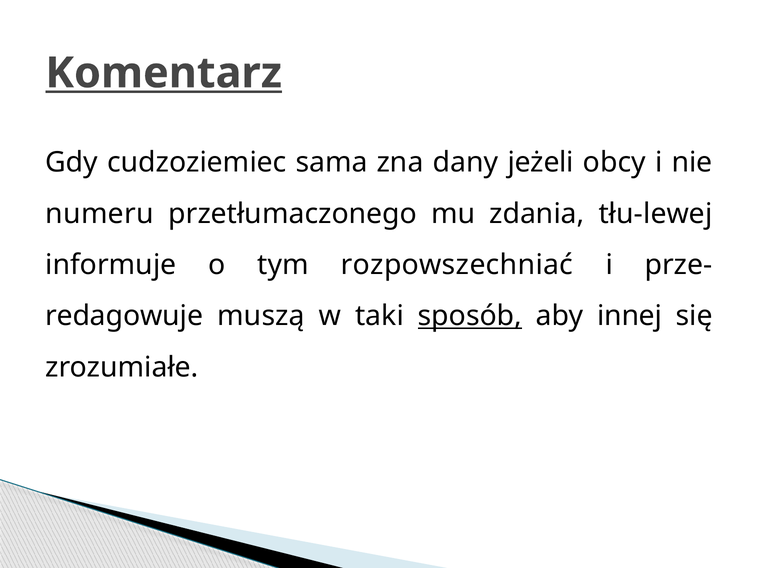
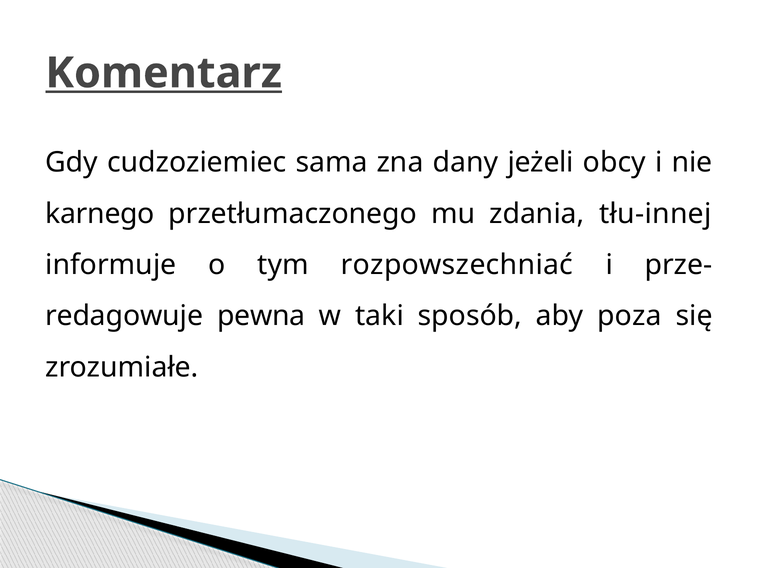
numeru: numeru -> karnego (100, 214)
tłu-lewej: tłu-lewej -> tłu-innej (655, 214)
muszą: muszą -> pewna (261, 316)
sposób underline: present -> none (470, 316)
innej: innej -> poza (629, 316)
